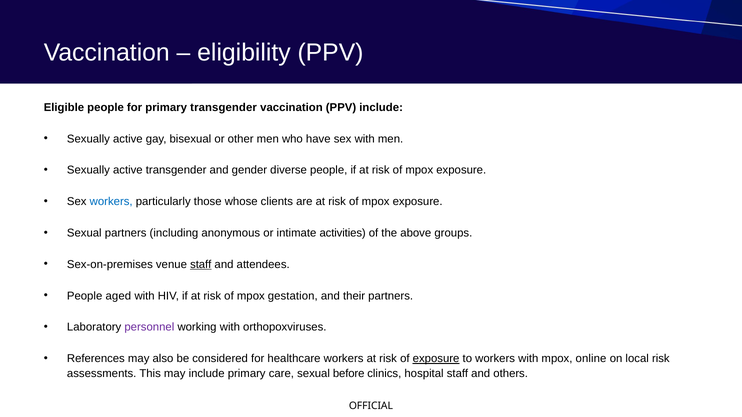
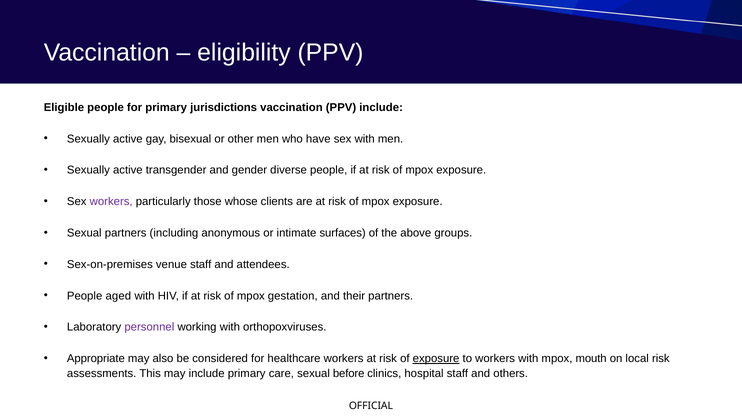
primary transgender: transgender -> jurisdictions (224, 107)
workers colour: blue -> purple (111, 202)
activities: activities -> surfaces (343, 233)
staff underline: present -> none (201, 265)
References: References -> Appropriate (96, 359)
online: online -> mouth (591, 359)
